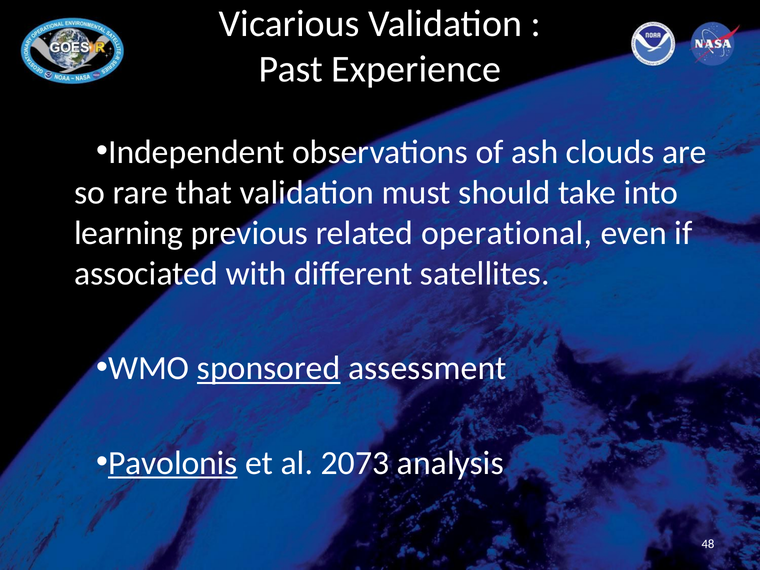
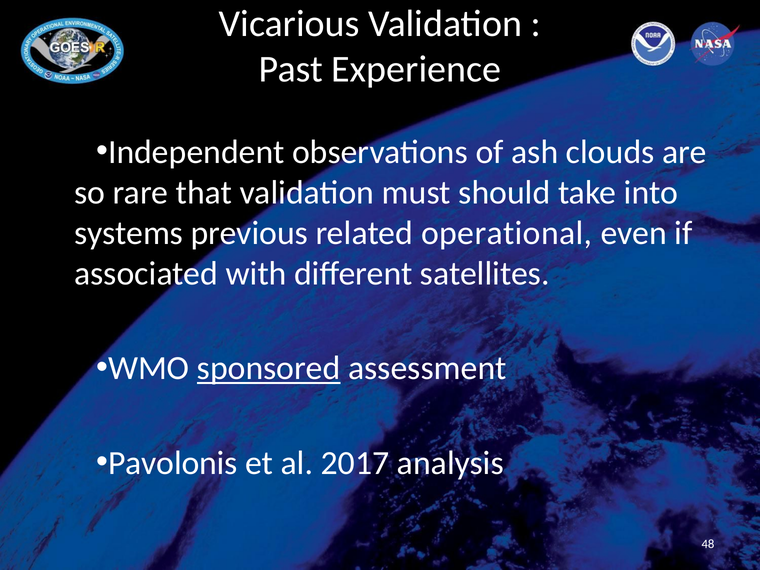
learning: learning -> systems (129, 233)
Pavolonis underline: present -> none (173, 463)
2073: 2073 -> 2017 (355, 463)
